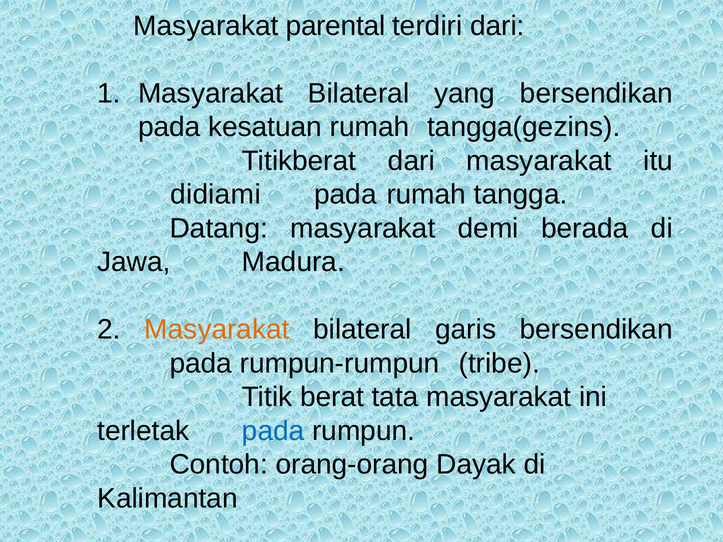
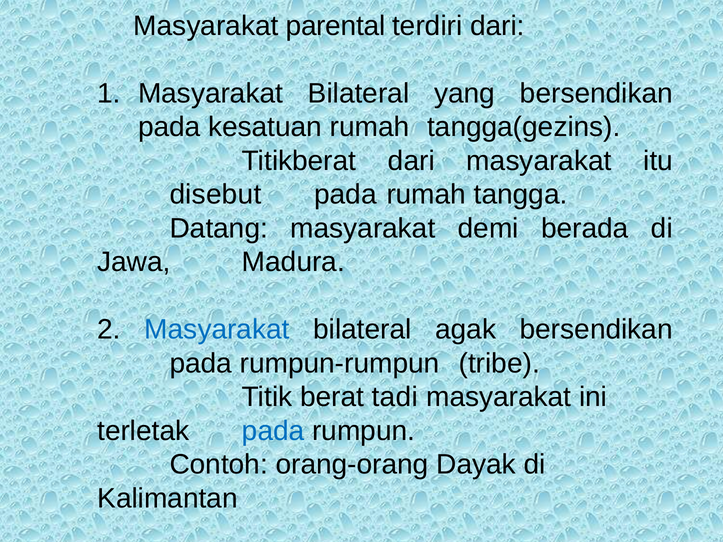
didiami: didiami -> disebut (216, 195)
Masyarakat colour: orange -> blue (217, 330)
garis: garis -> agak (466, 330)
tata: tata -> tadi (395, 397)
